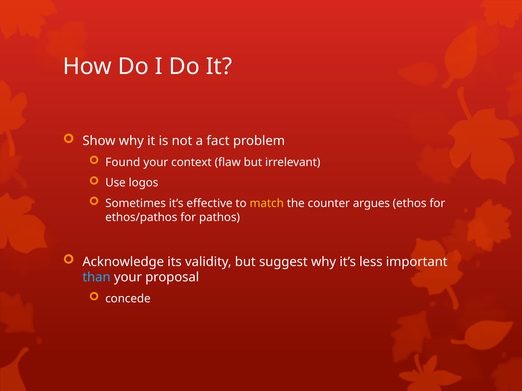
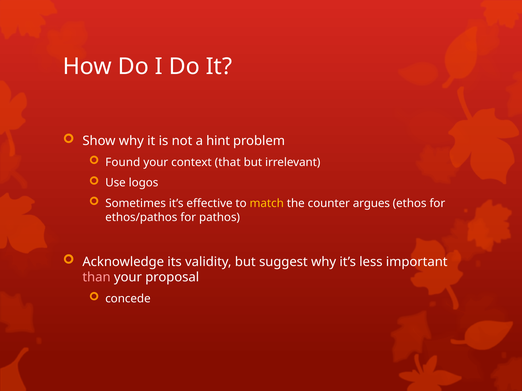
fact: fact -> hint (218, 141)
flaw: flaw -> that (228, 162)
than colour: light blue -> pink (97, 278)
